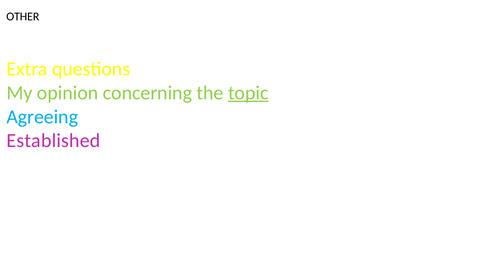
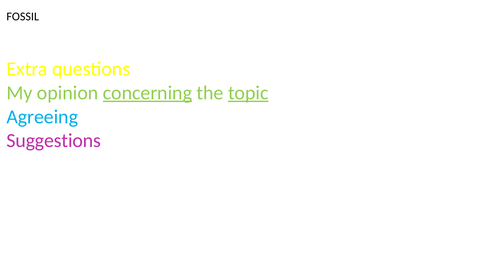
OTHER: OTHER -> FOSSIL (23, 17)
concerning underline: none -> present (147, 93)
Established: Established -> Suggestions (54, 141)
